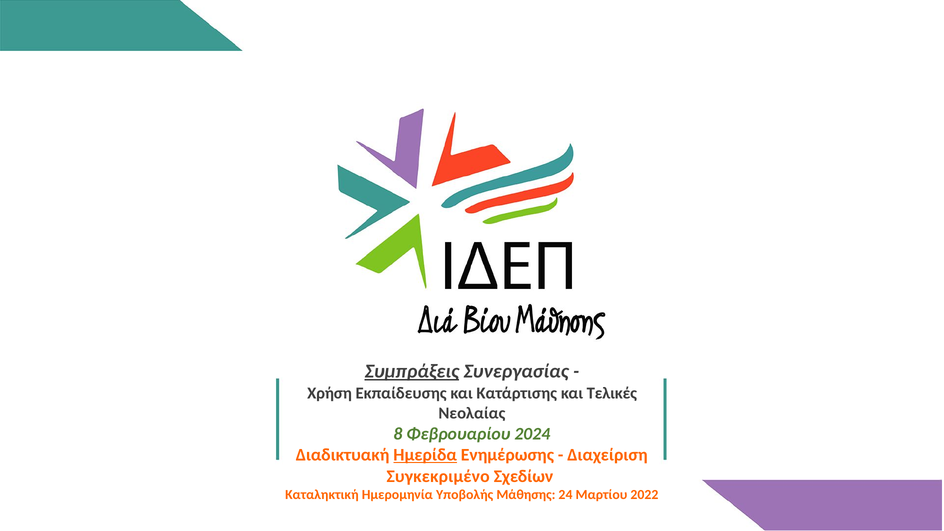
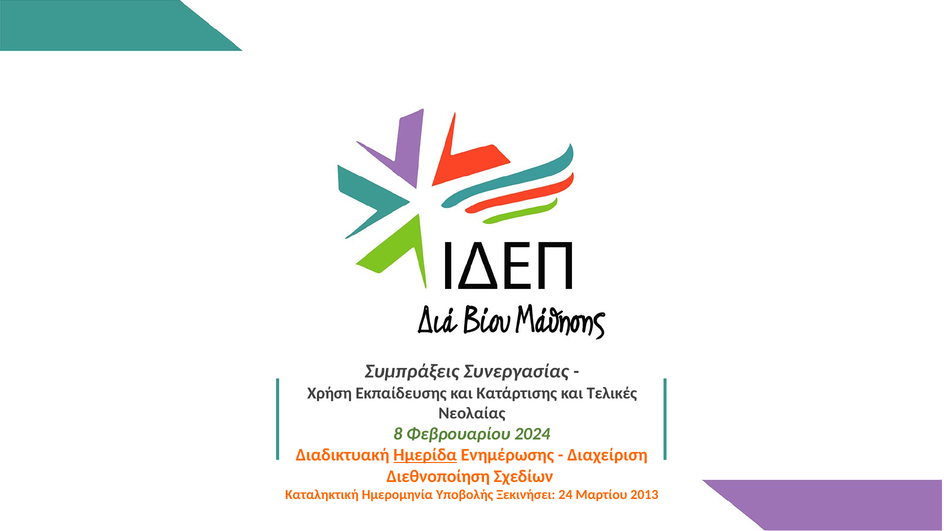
Συμπράξεις underline: present -> none (412, 371)
Συγκεκριμένο: Συγκεκριμένο -> Διεθνοποίηση (438, 476)
Μάθησης: Μάθησης -> Ξεκινήσει (526, 495)
2022: 2022 -> 2013 (644, 495)
